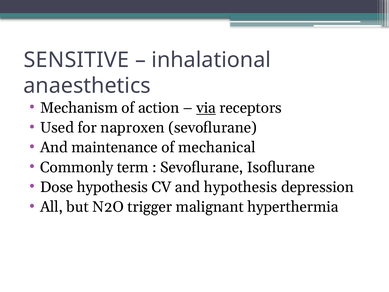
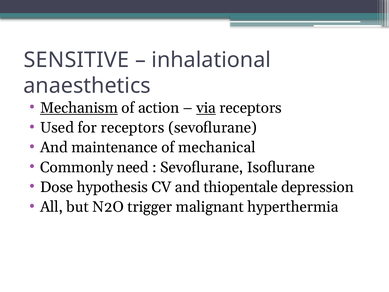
Mechanism underline: none -> present (79, 108)
for naproxen: naproxen -> receptors (133, 128)
term: term -> need (133, 167)
and hypothesis: hypothesis -> thiopentale (241, 187)
